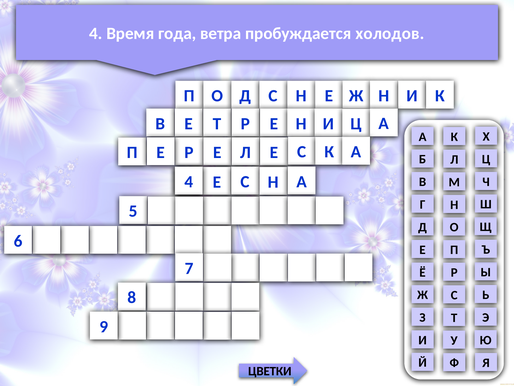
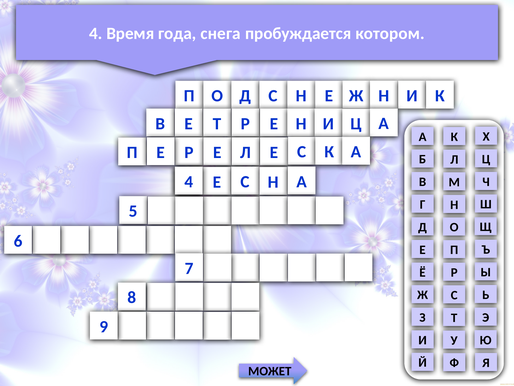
ветра: ветра -> снега (221, 34)
холодов: холодов -> котором (390, 34)
ЦВЕТКИ: ЦВЕТКИ -> МОЖЕТ (270, 371)
